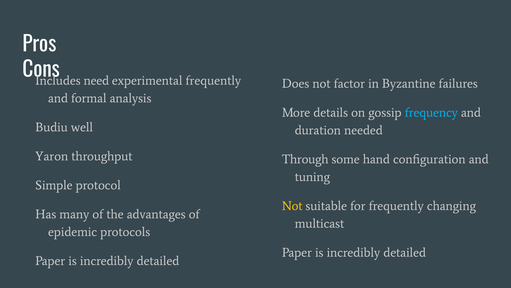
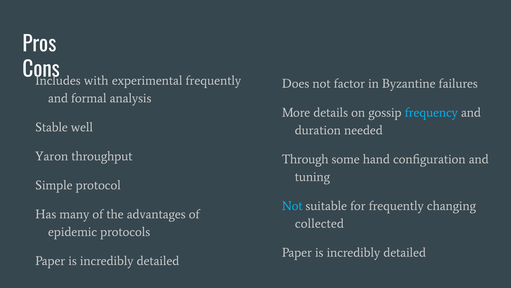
need: need -> with (96, 80)
Budiu: Budiu -> Stable (52, 127)
Not colour: yellow -> light blue (292, 206)
multicast: multicast -> collected (319, 223)
